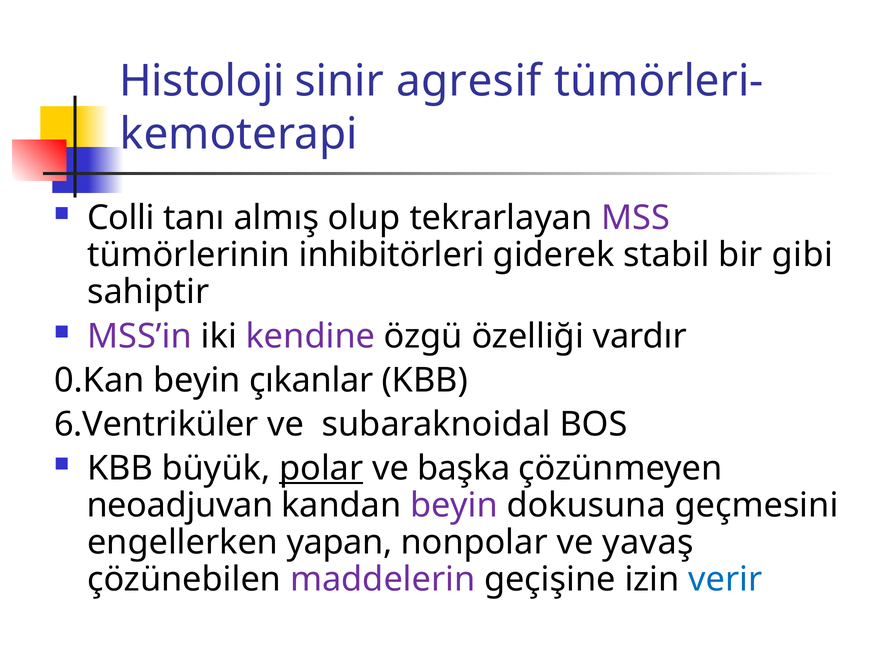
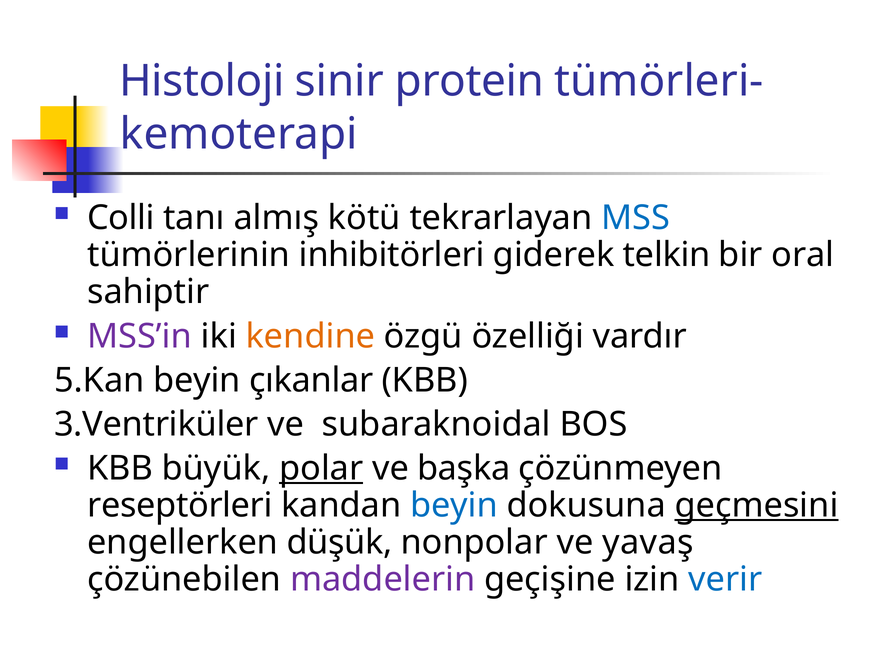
agresif: agresif -> protein (469, 81)
olup: olup -> kötü (364, 218)
MSS colour: purple -> blue (636, 218)
stabil: stabil -> telkin (667, 255)
gibi: gibi -> oral (803, 255)
kendine colour: purple -> orange (310, 336)
0.Kan: 0.Kan -> 5.Kan (99, 380)
6.Ventriküler: 6.Ventriküler -> 3.Ventriküler (156, 424)
neoadjuvan: neoadjuvan -> reseptörleri (180, 505)
beyin colour: purple -> blue (454, 505)
geçmesini underline: none -> present (757, 505)
yapan: yapan -> düşük (340, 542)
